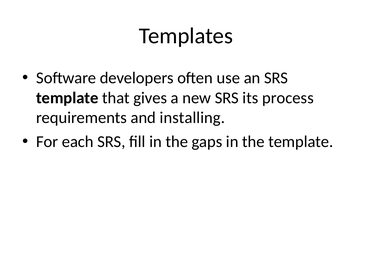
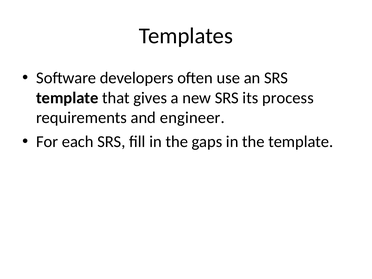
installing: installing -> engineer (192, 118)
